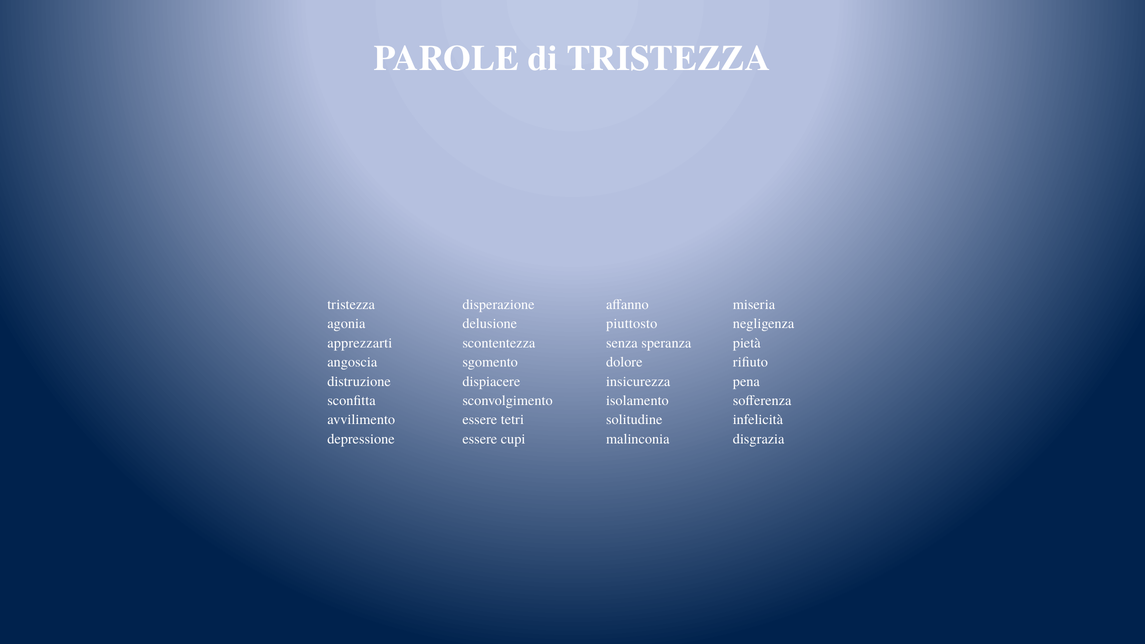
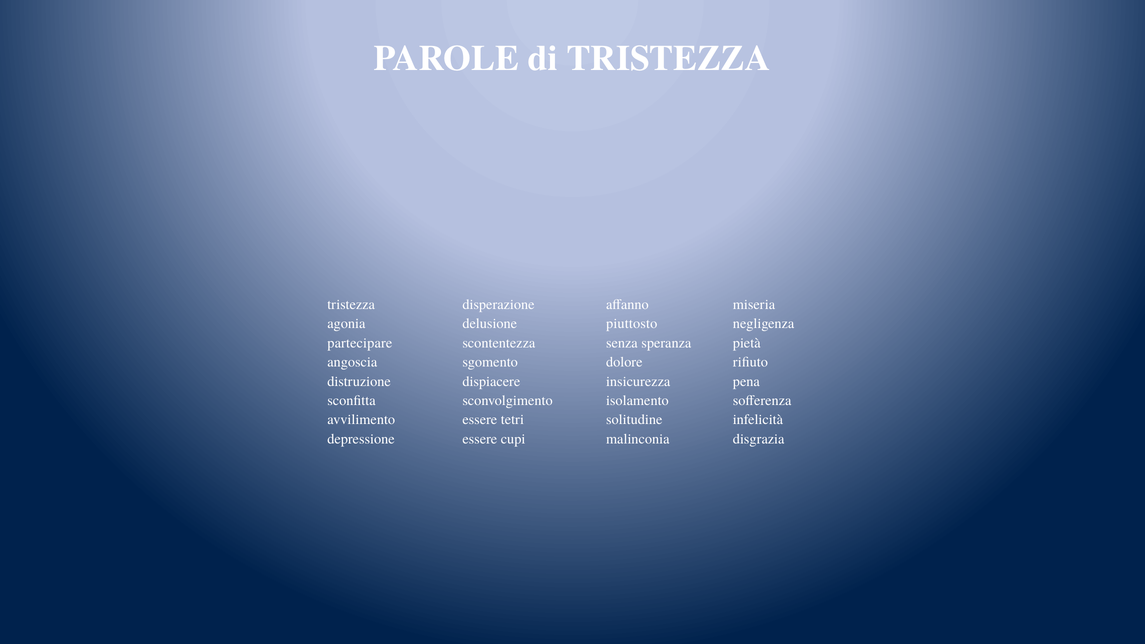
apprezzarti: apprezzarti -> partecipare (360, 343)
